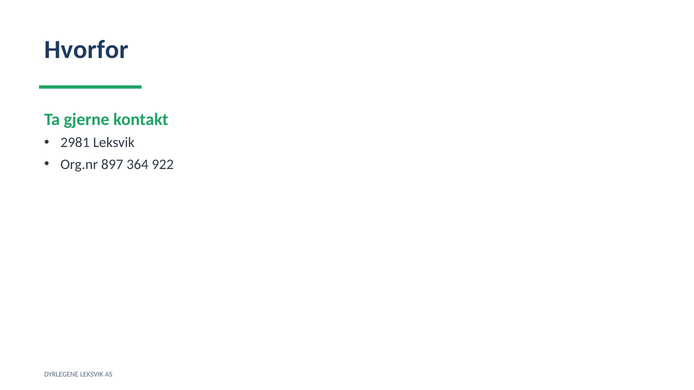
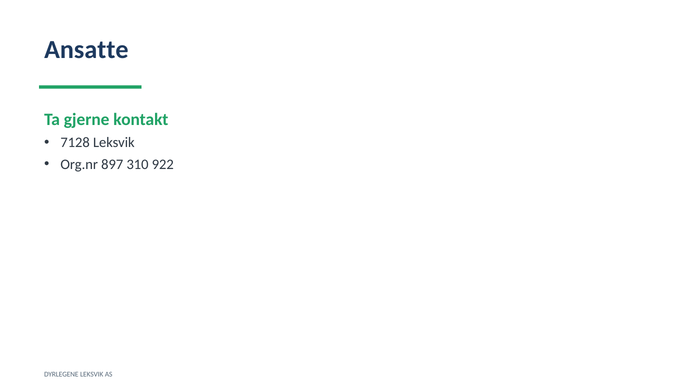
Hvorfor: Hvorfor -> Ansatte (86, 50)
2981: 2981 -> 7128 (75, 143)
364: 364 -> 310 (137, 164)
